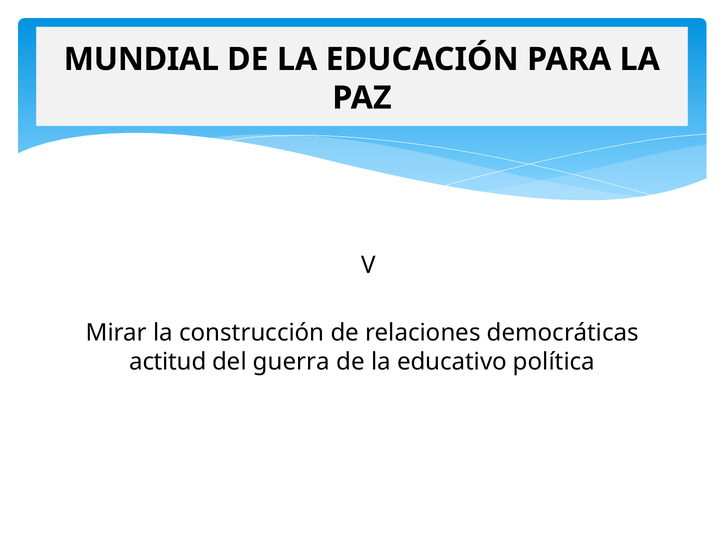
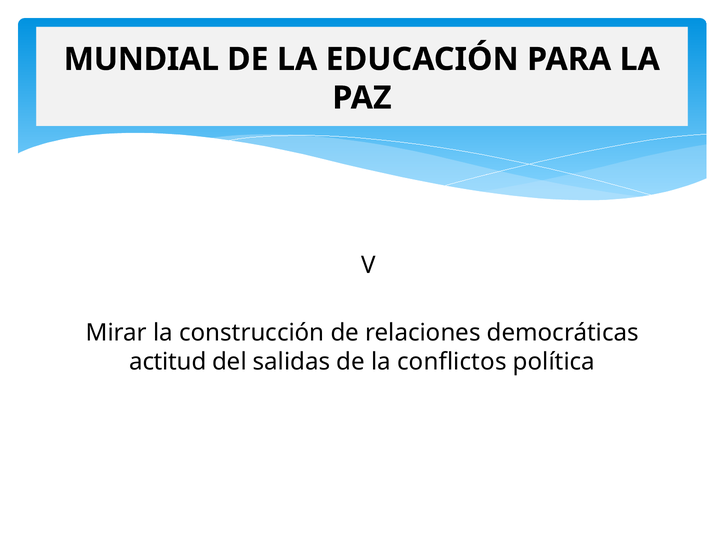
guerra: guerra -> salidas (292, 362)
educativo: educativo -> conflictos (452, 362)
